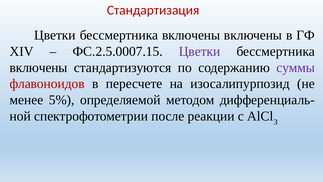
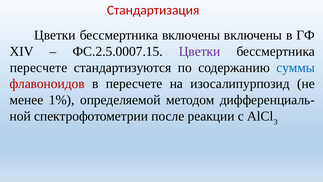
включены: включены -> пересчете (38, 67)
суммы colour: purple -> blue (296, 67)
5%: 5% -> 1% (62, 100)
